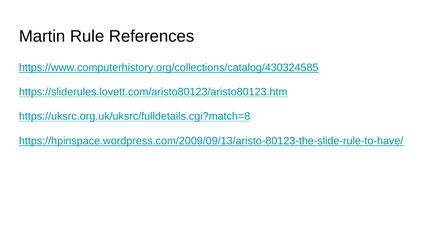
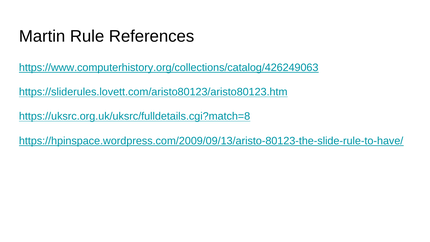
https://www.computerhistory.org/collections/catalog/430324585: https://www.computerhistory.org/collections/catalog/430324585 -> https://www.computerhistory.org/collections/catalog/426249063 (169, 68)
